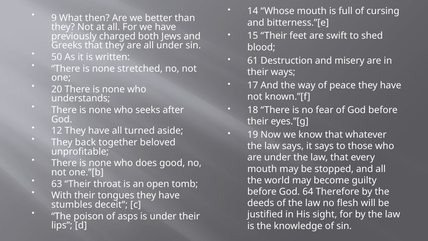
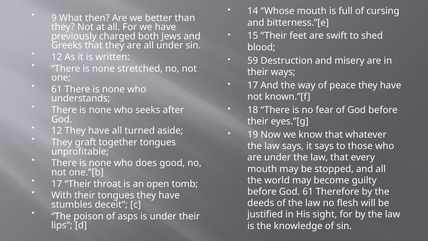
50: 50 -> 12 (57, 57)
61: 61 -> 59 (253, 61)
20: 20 -> 61 (57, 89)
back: back -> graft (86, 142)
together beloved: beloved -> tongues (158, 142)
63: 63 -> 17 (57, 184)
God 64: 64 -> 61 (308, 192)
